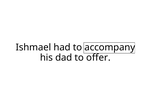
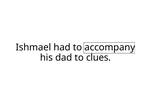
offer: offer -> clues (99, 58)
